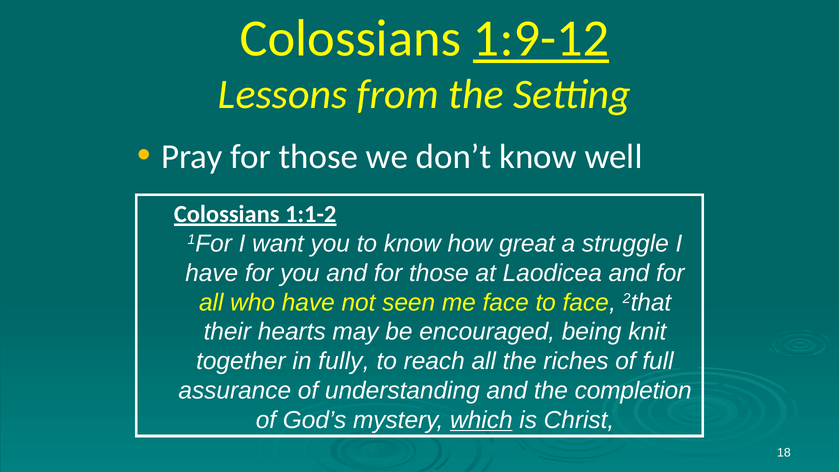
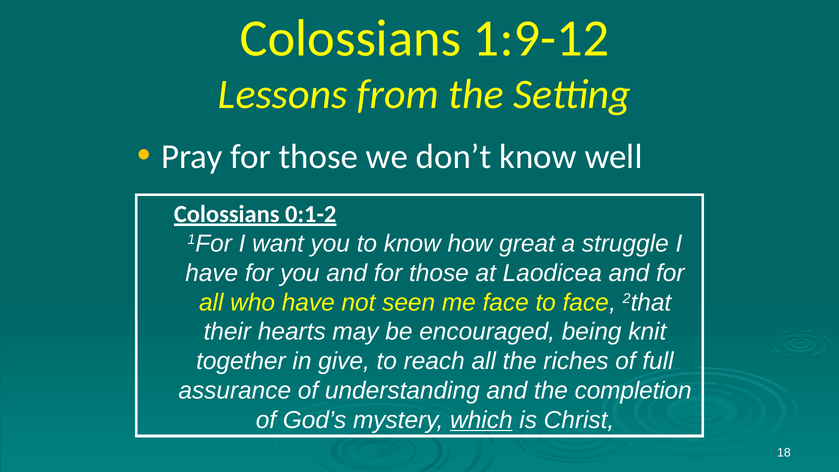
1:9-12 underline: present -> none (541, 39)
1:1-2: 1:1-2 -> 0:1-2 (311, 214)
fully: fully -> give (344, 361)
